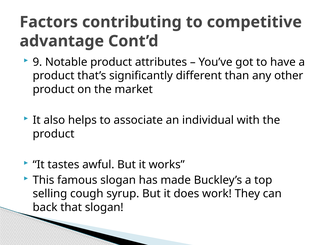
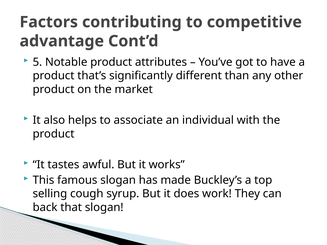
9: 9 -> 5 (37, 62)
